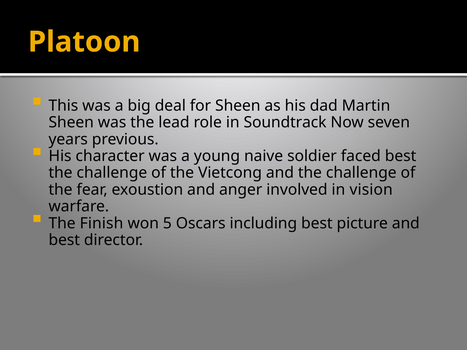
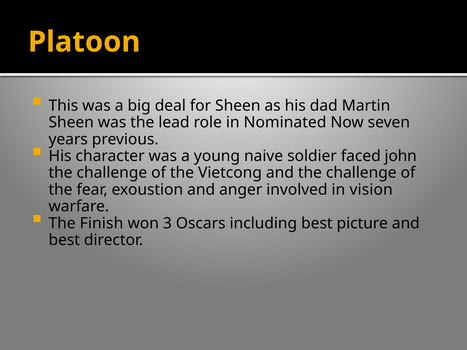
Soundtrack: Soundtrack -> Nominated (285, 123)
faced best: best -> john (401, 156)
5: 5 -> 3 (167, 223)
